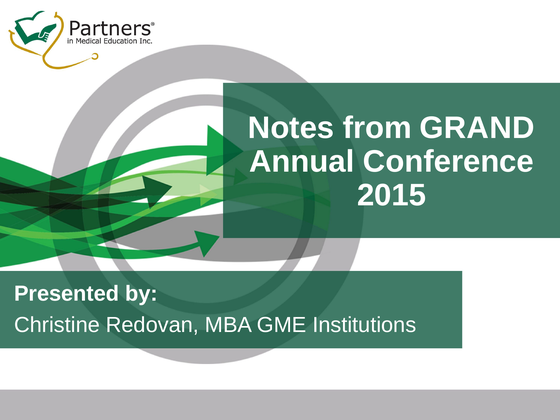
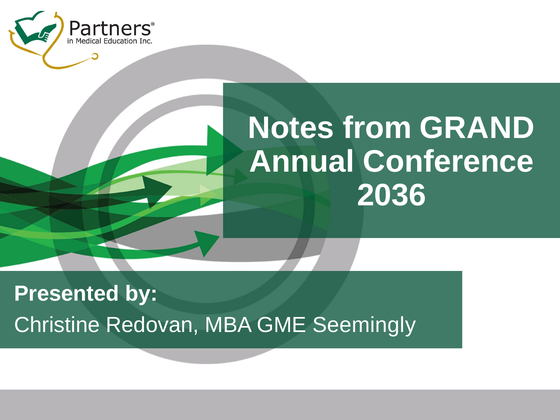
2015: 2015 -> 2036 (392, 195)
Institutions: Institutions -> Seemingly (364, 325)
